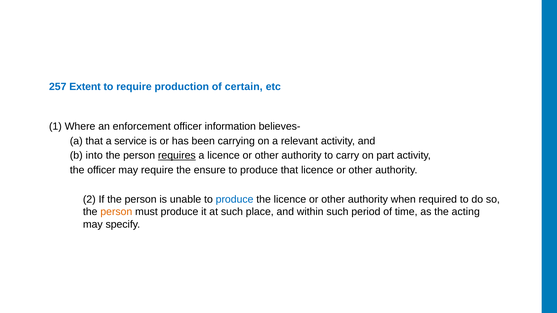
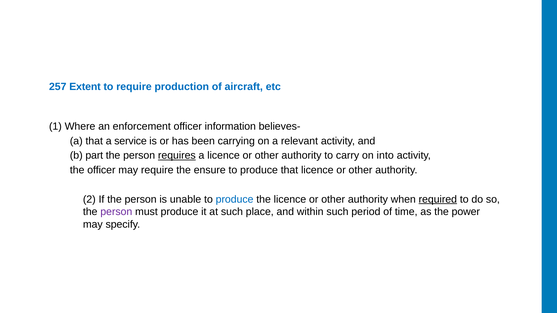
certain: certain -> aircraft (244, 87)
into: into -> part (94, 156)
part: part -> into (385, 156)
required underline: none -> present (438, 200)
person colour: orange -> purple (116, 212)
acting: acting -> power (466, 212)
